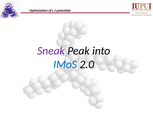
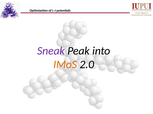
IMoS colour: blue -> orange (65, 65)
